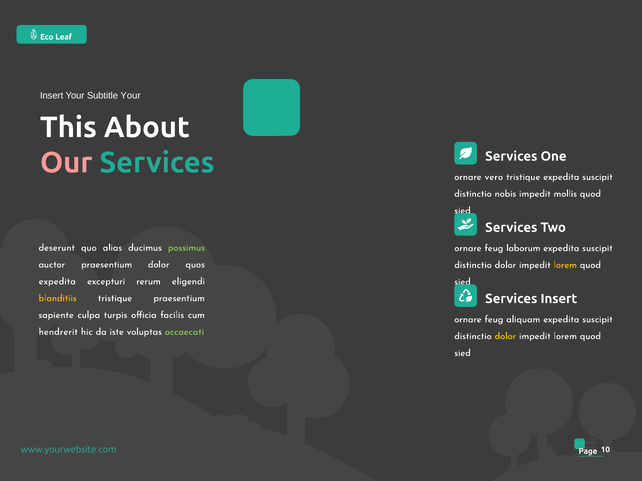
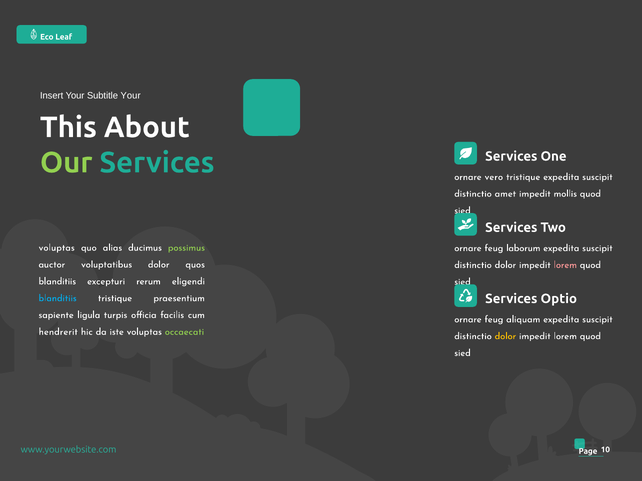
Our colour: pink -> light green (66, 163)
nobis: nobis -> amet (505, 194)
deserunt: deserunt -> voluptas (57, 248)
auctor praesentium: praesentium -> voluptatibus (107, 265)
lorem colour: yellow -> pink (565, 265)
expedita: expedita -> blanditiis (57, 282)
Insert: Insert -> Optio (559, 299)
blanditiis colour: yellow -> light blue (58, 298)
culpa: culpa -> ligula (89, 315)
